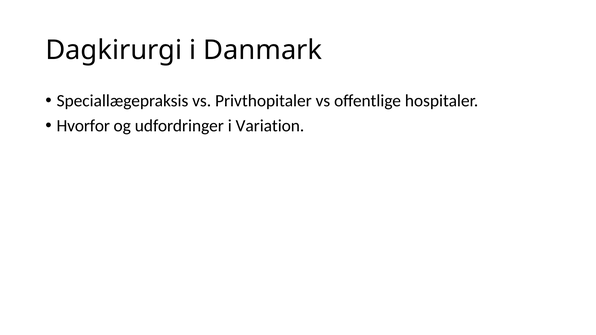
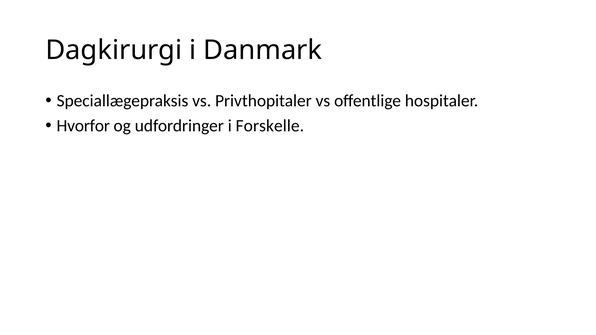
Variation: Variation -> Forskelle (270, 126)
